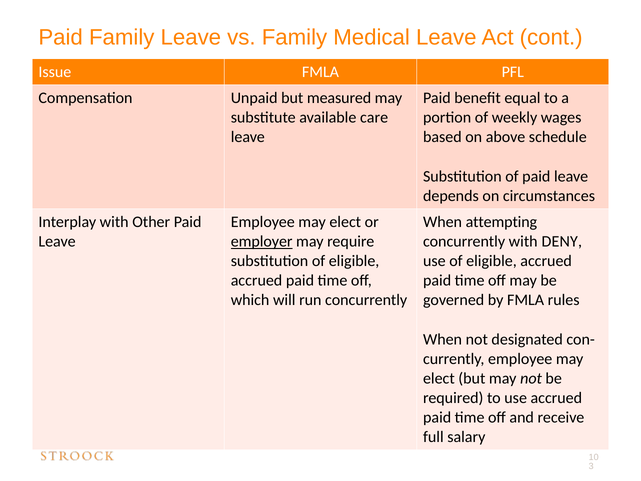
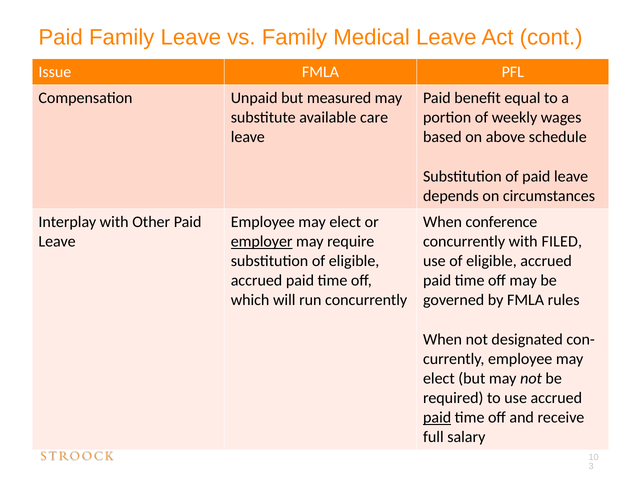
attempting: attempting -> conference (501, 222)
DENY: DENY -> FILED (562, 241)
paid underline: none -> present (437, 417)
